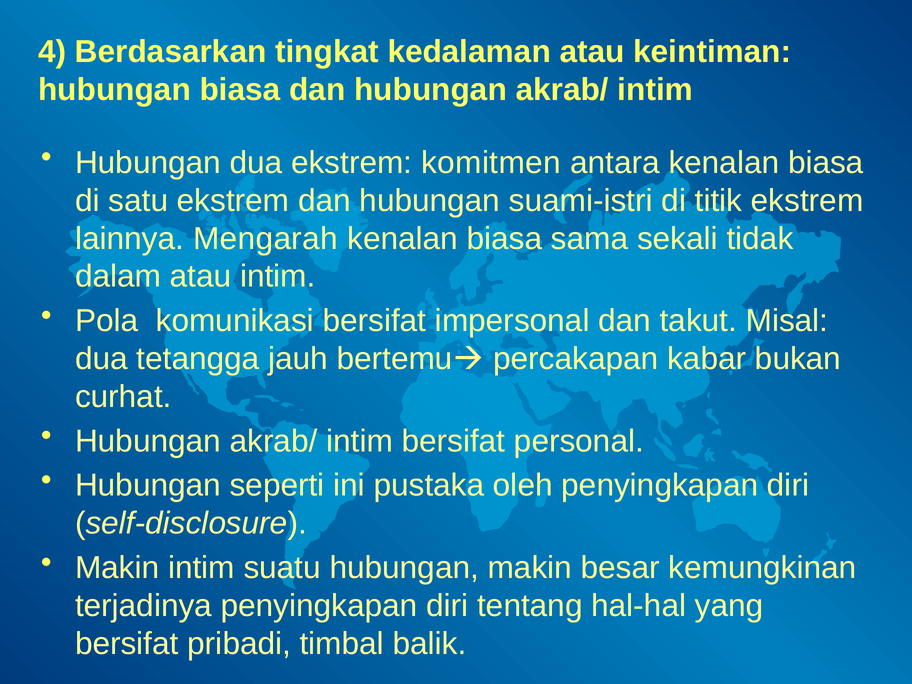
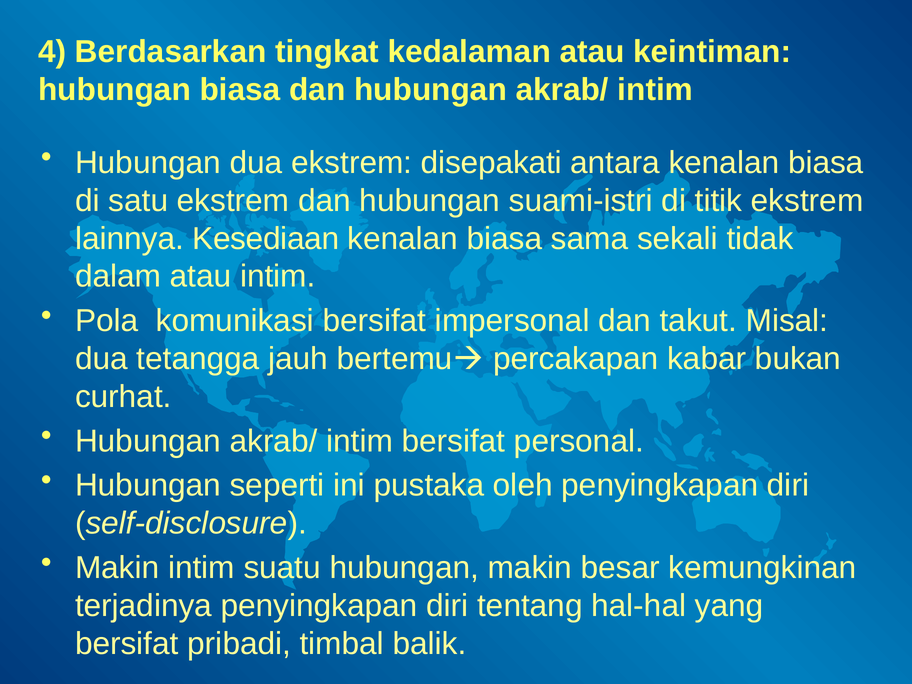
komitmen: komitmen -> disepakati (491, 163)
Mengarah: Mengarah -> Kesediaan (266, 239)
